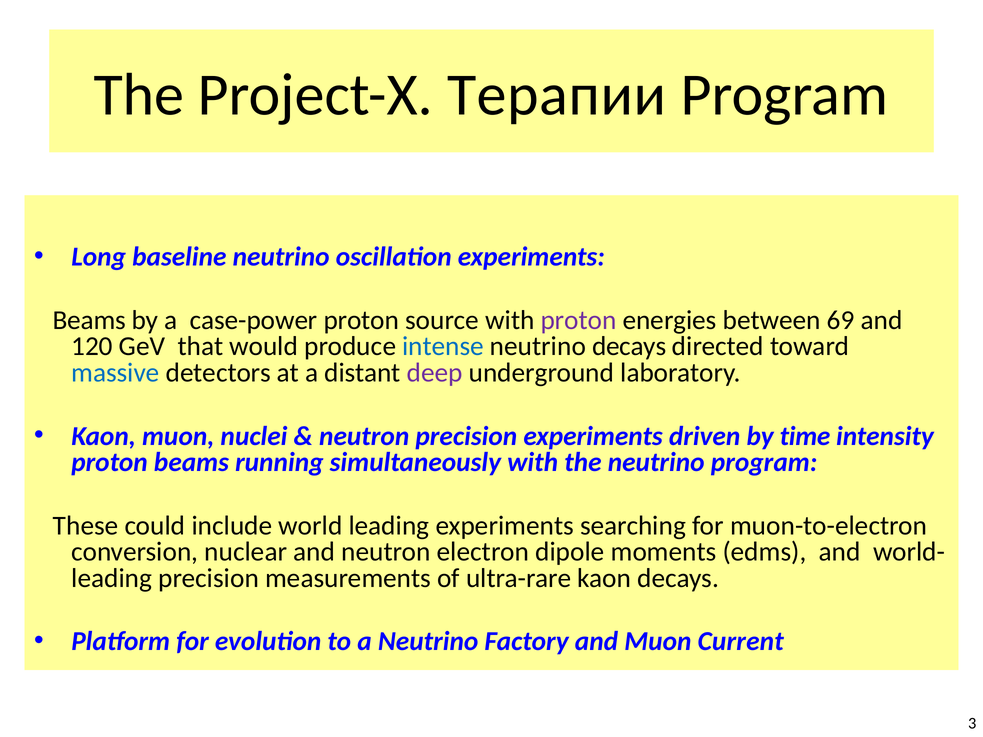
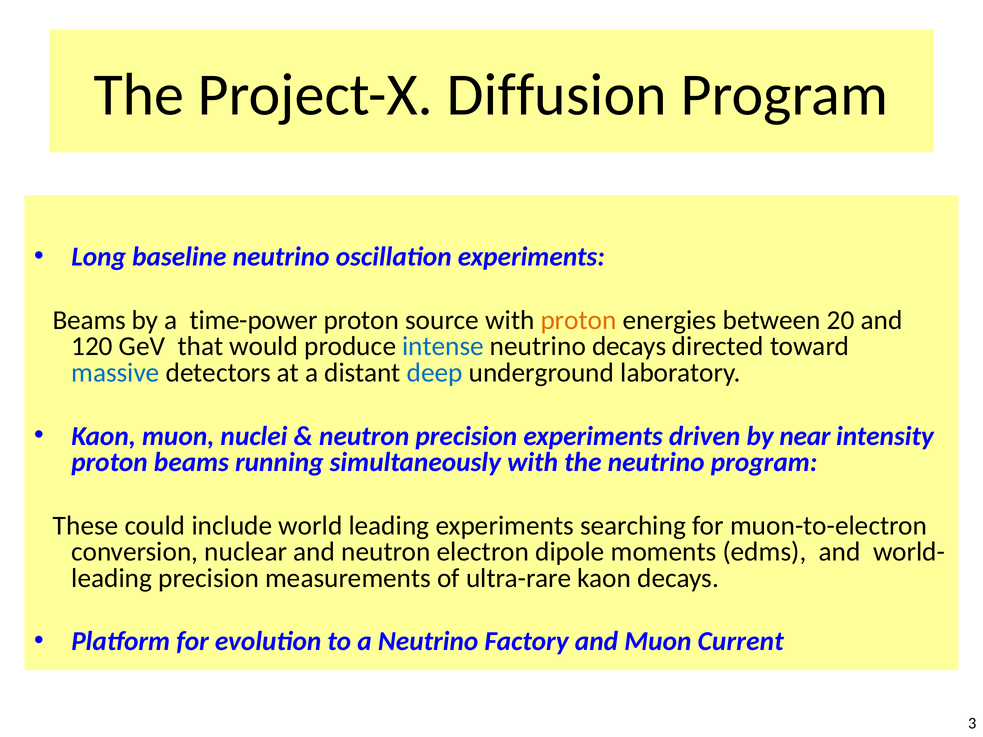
Терапии: Терапии -> Diffusion (557, 95)
case-power: case-power -> time-power (254, 320)
proton colour: purple -> orange (579, 320)
69: 69 -> 20 (841, 320)
deep colour: purple -> blue (435, 373)
time: time -> near (805, 436)
